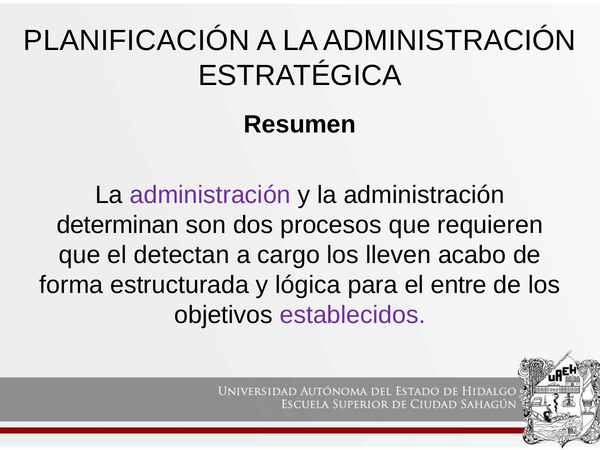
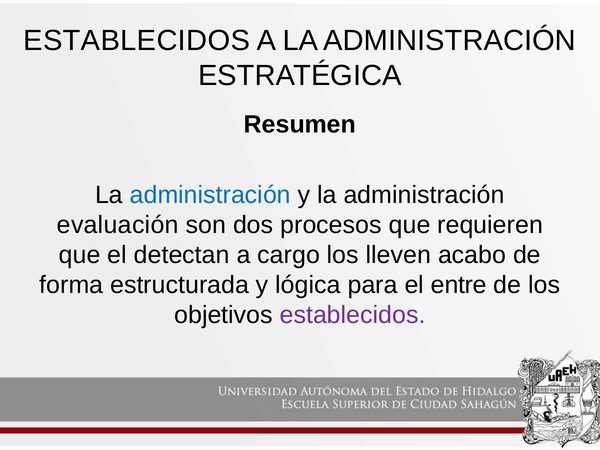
PLANIFICACIÓN: PLANIFICACIÓN -> ESTABLECIDOS (137, 41)
administración colour: purple -> blue (210, 195)
determinan: determinan -> evaluación (118, 225)
